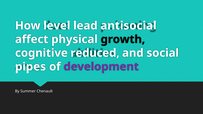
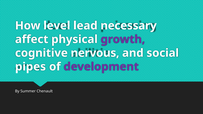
antisocial: antisocial -> necessary (129, 26)
growth colour: black -> purple (123, 39)
reduced: reduced -> nervous (95, 53)
